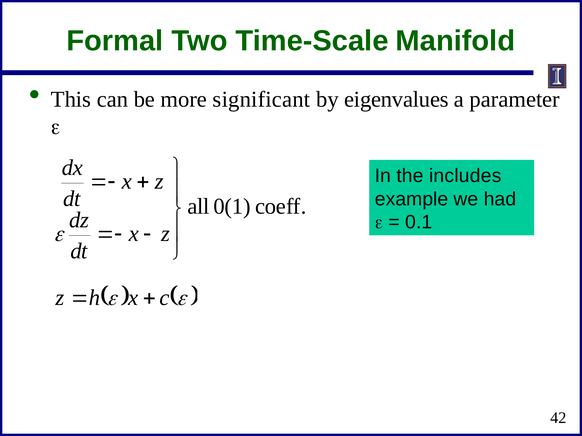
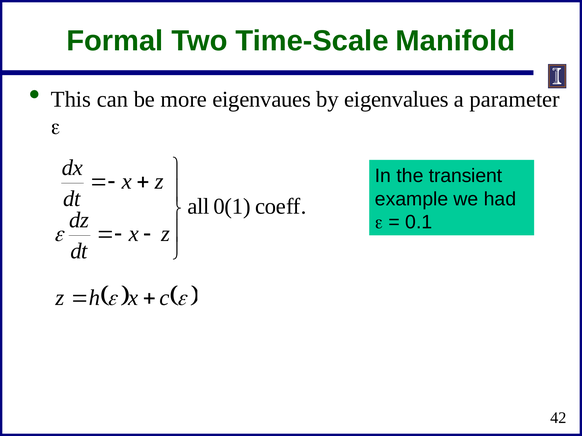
significant: significant -> eigenvaues (262, 100)
includes: includes -> transient (466, 176)
